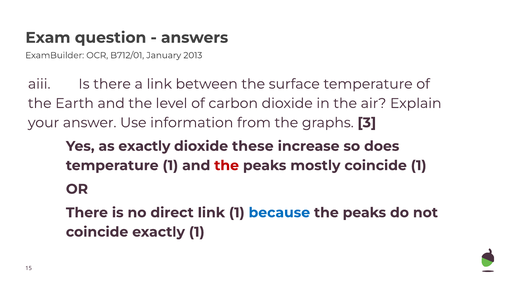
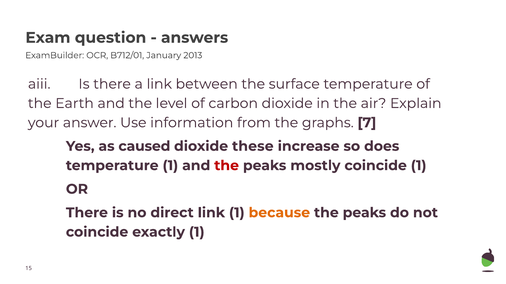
3: 3 -> 7 (367, 123)
as exactly: exactly -> caused (144, 147)
because colour: blue -> orange (279, 213)
